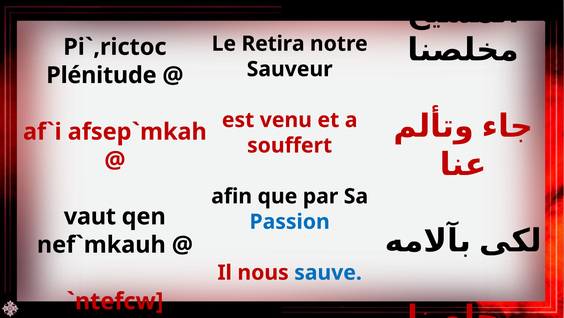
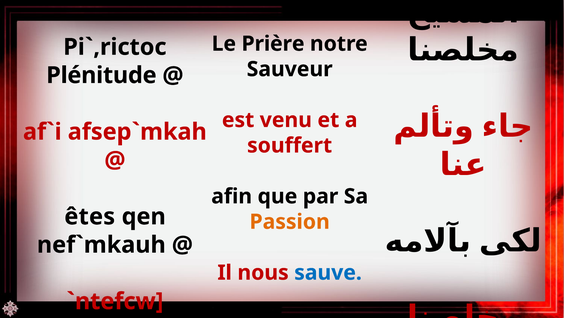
Retira: Retira -> Prière (273, 44)
vaut: vaut -> êtes (90, 216)
Passion colour: blue -> orange (290, 221)
